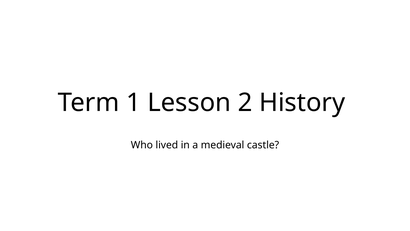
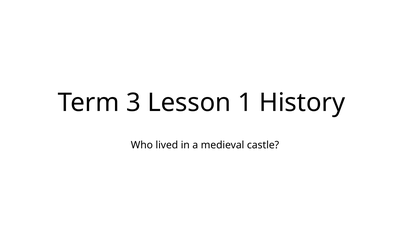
1: 1 -> 3 (133, 102)
2: 2 -> 1 (245, 102)
